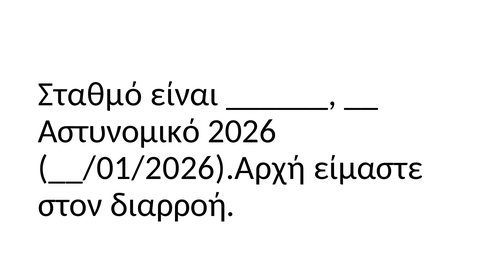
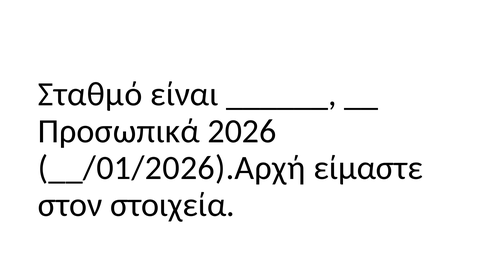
Αστυνομικό: Αστυνομικό -> Προσωπικά (119, 131)
διαρροή: διαρροή -> στοιχεία (172, 205)
